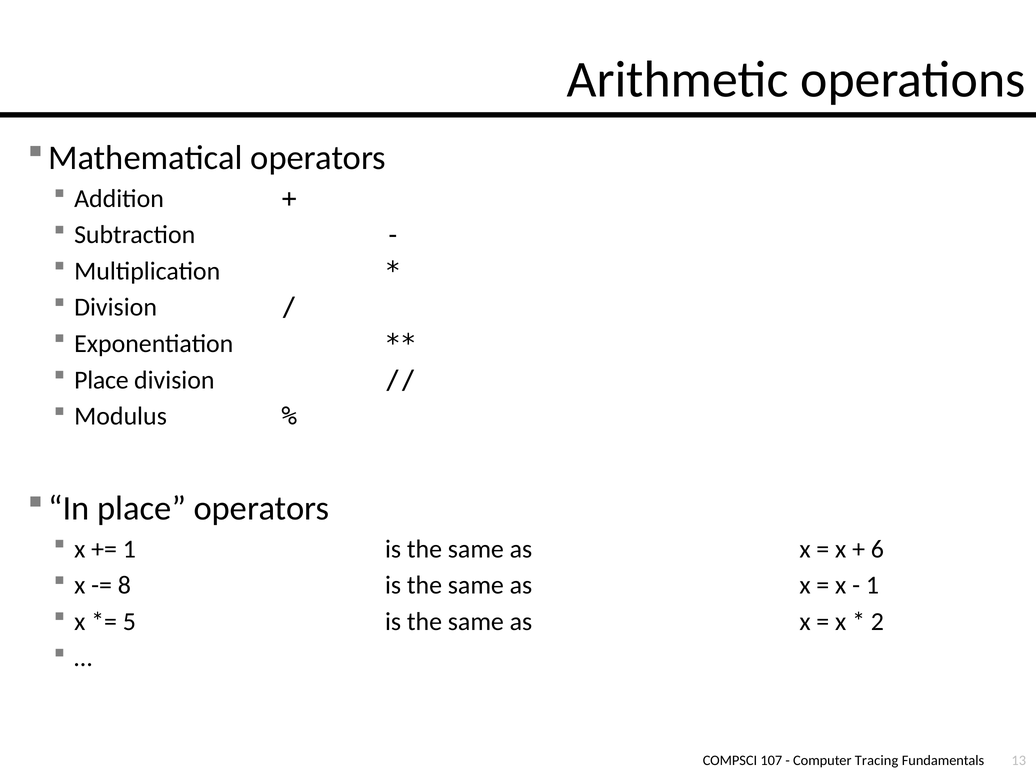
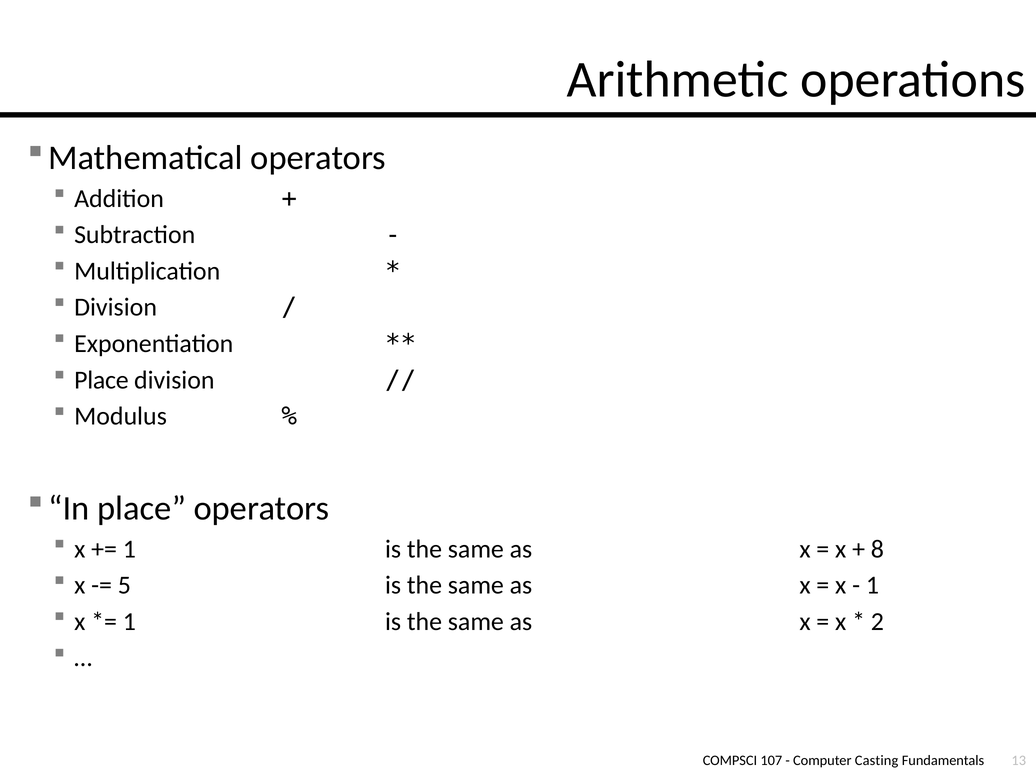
6: 6 -> 8 (877, 549)
8: 8 -> 5 (124, 585)
5: 5 -> 1 (129, 622)
Tracing: Tracing -> Casting (877, 761)
